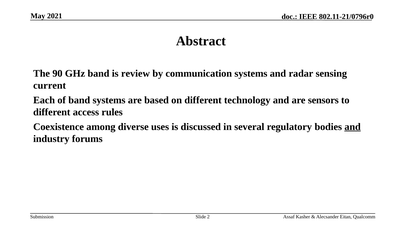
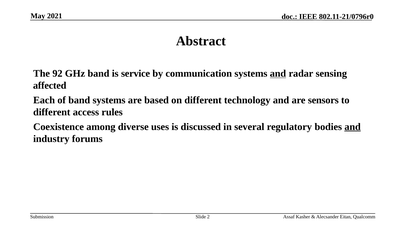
90: 90 -> 92 (57, 74)
review: review -> service (136, 74)
and underline: none -> present (278, 74)
current: current -> affected (50, 86)
